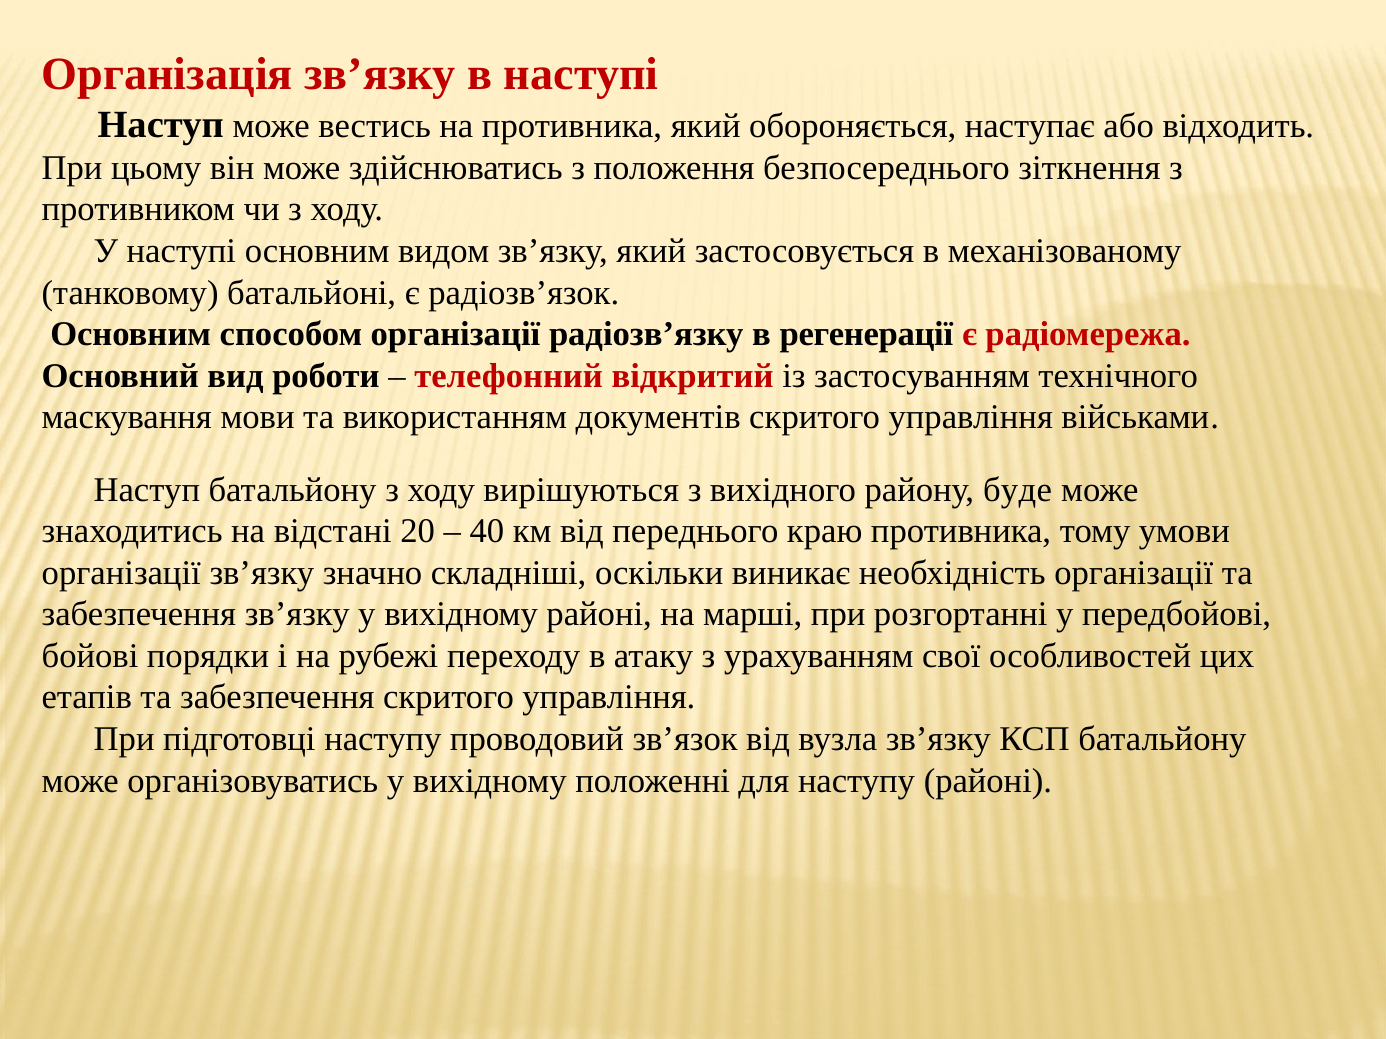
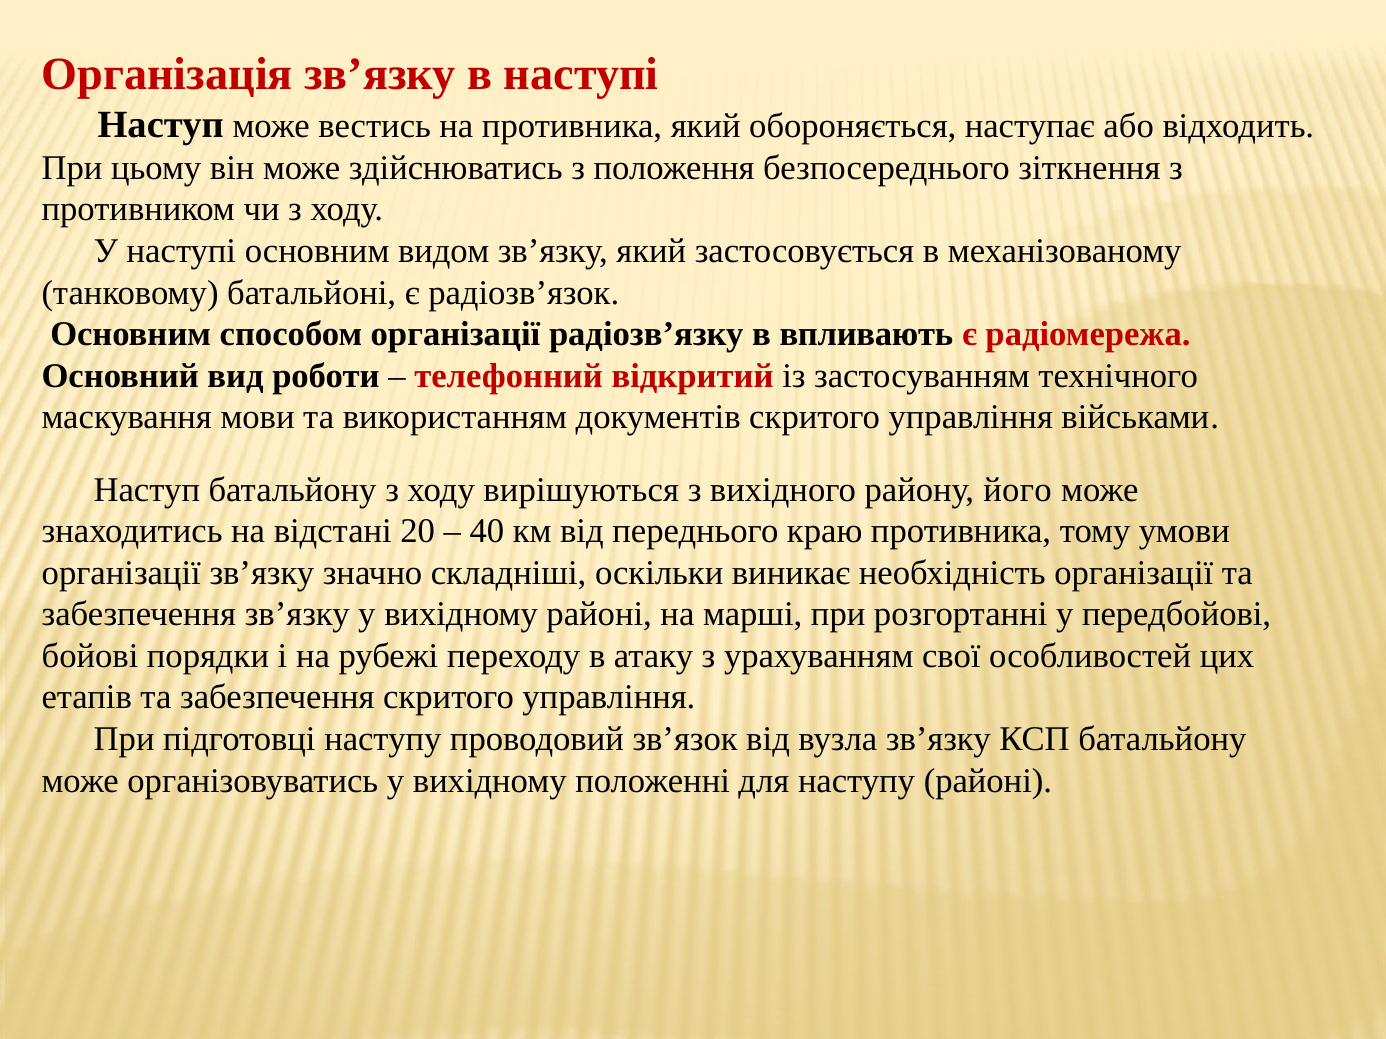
регенерації: регенерації -> впливають (866, 334)
буде: буде -> його (1017, 490)
